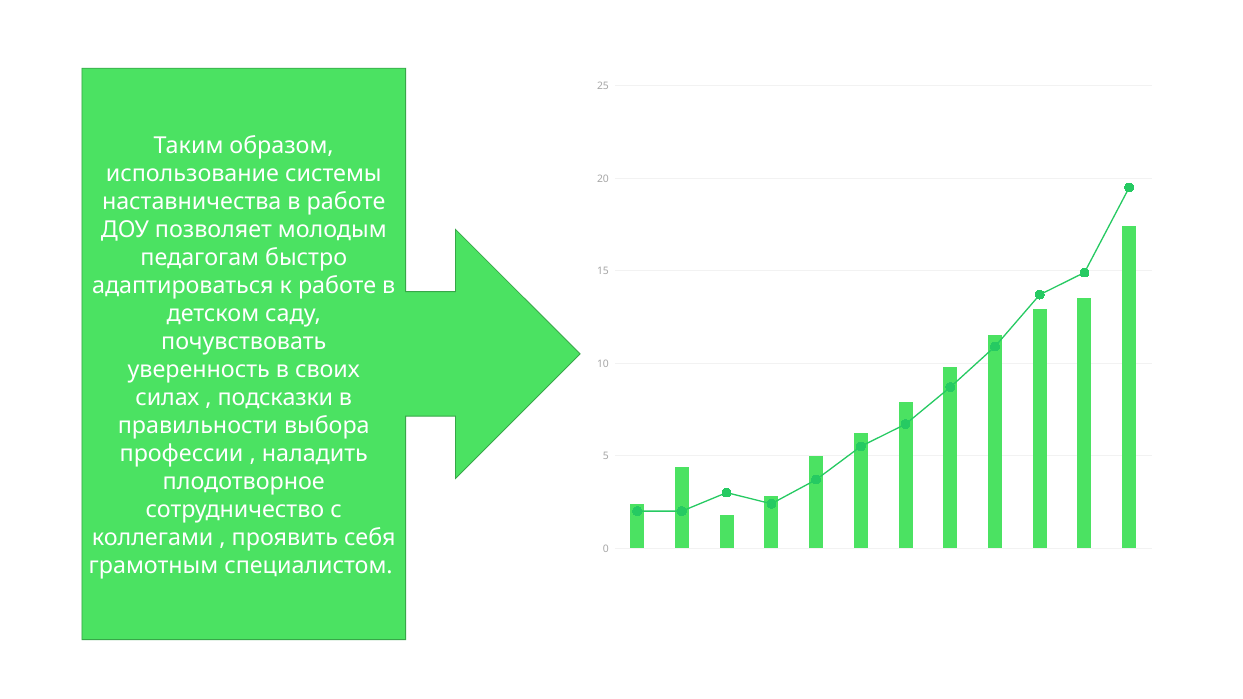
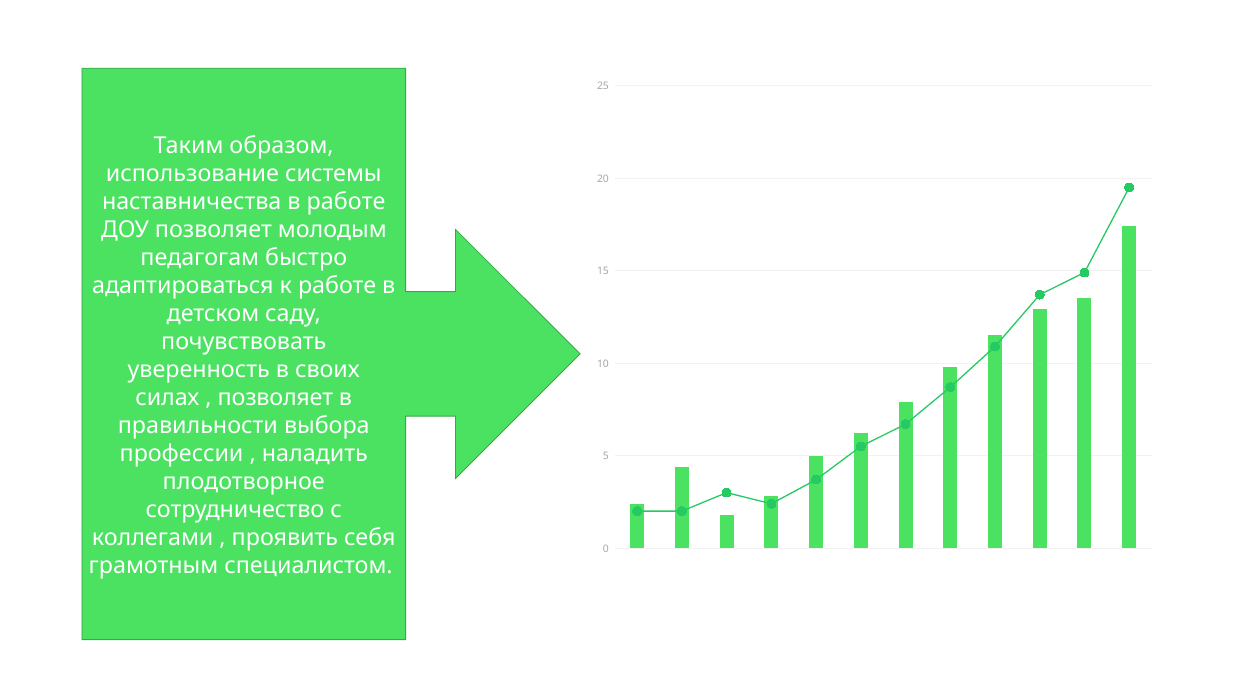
подсказки: подсказки -> позволяет (275, 398)
